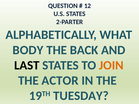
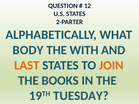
BACK: BACK -> WITH (84, 50)
LAST colour: black -> orange (27, 65)
ACTOR: ACTOR -> BOOKS (60, 81)
